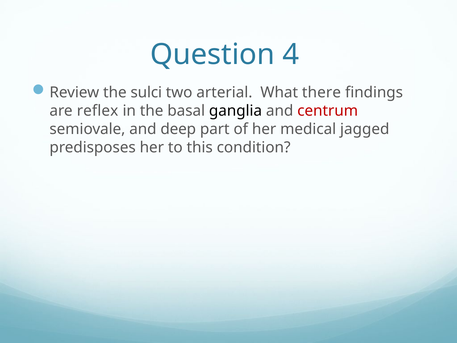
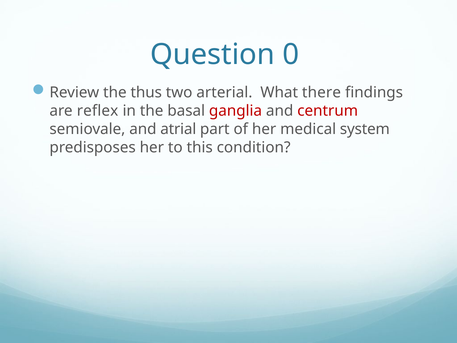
4: 4 -> 0 (291, 54)
sulci: sulci -> thus (146, 92)
ganglia colour: black -> red (235, 111)
deep: deep -> atrial (178, 129)
jagged: jagged -> system (365, 129)
